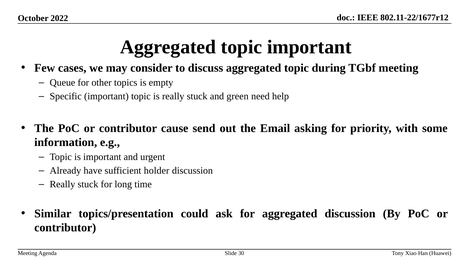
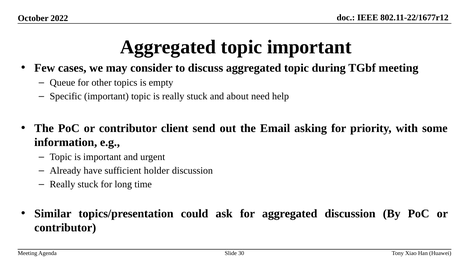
green: green -> about (238, 96)
cause: cause -> client (175, 128)
